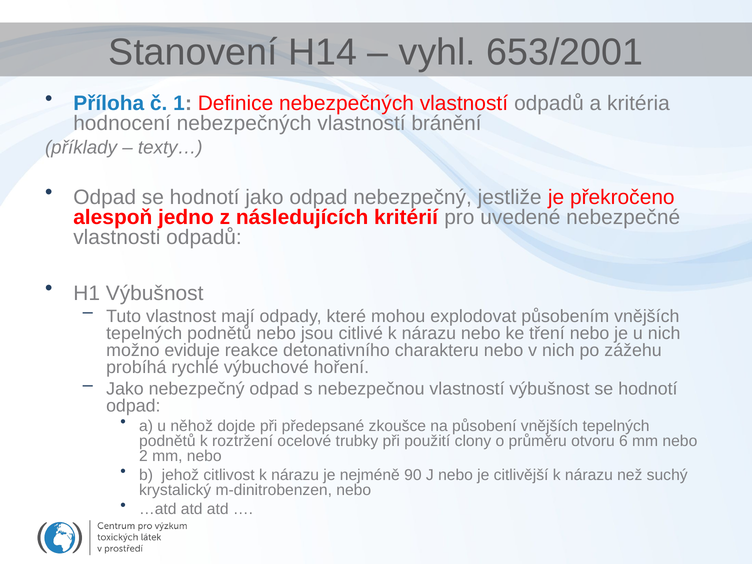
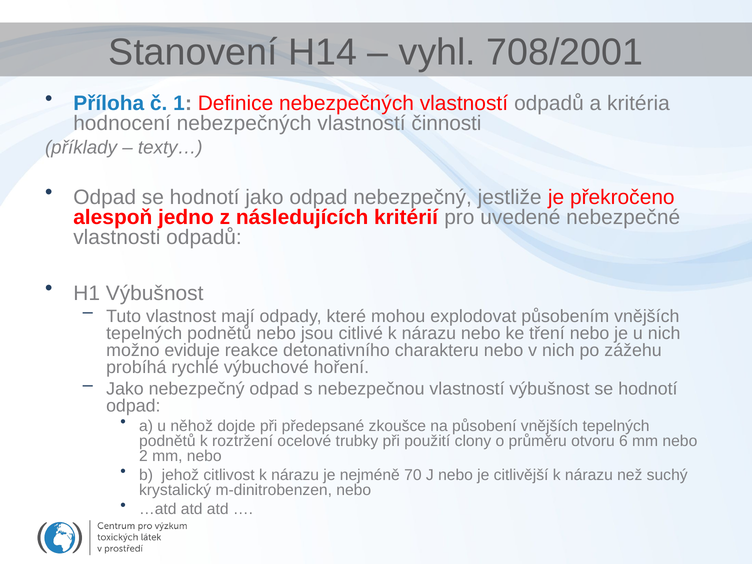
653/2001: 653/2001 -> 708/2001 (565, 52)
bránění: bránění -> činnosti (446, 124)
90: 90 -> 70 (413, 475)
